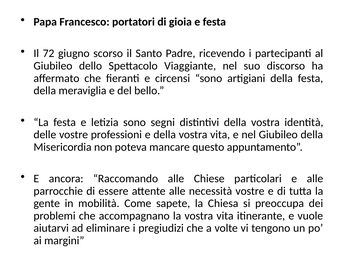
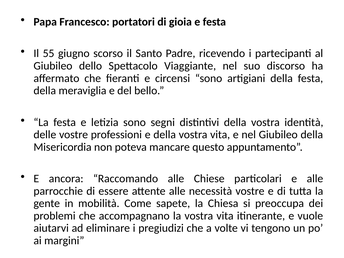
72: 72 -> 55 (49, 53)
